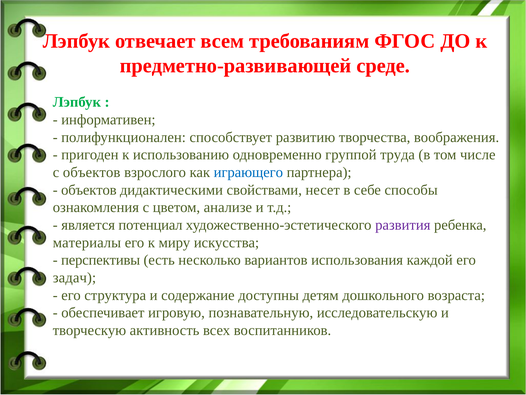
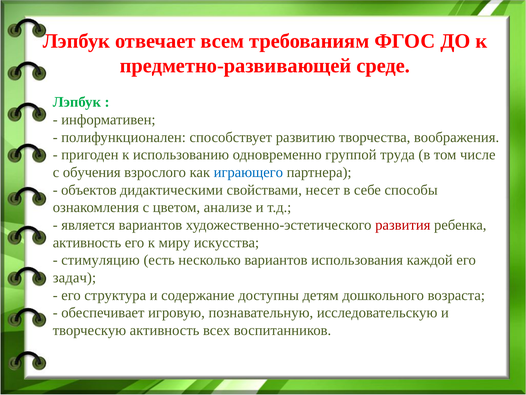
с объектов: объектов -> обучения (92, 172)
является потенциал: потенциал -> вариантов (150, 225)
развития colour: purple -> red (403, 225)
материалы: материалы -> активность (87, 242)
перспективы: перспективы -> стимуляцию (101, 260)
